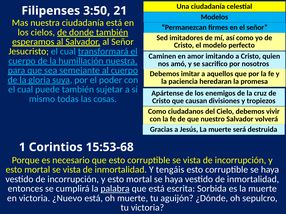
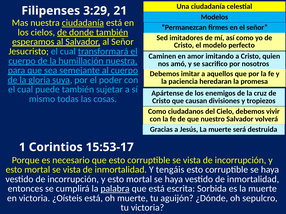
3:50: 3:50 -> 3:29 (97, 11)
ciudadanía underline: none -> present (83, 23)
15:53-68: 15:53-68 -> 15:53-17 (110, 147)
¿Nuevo: ¿Nuevo -> ¿Oísteis (67, 199)
